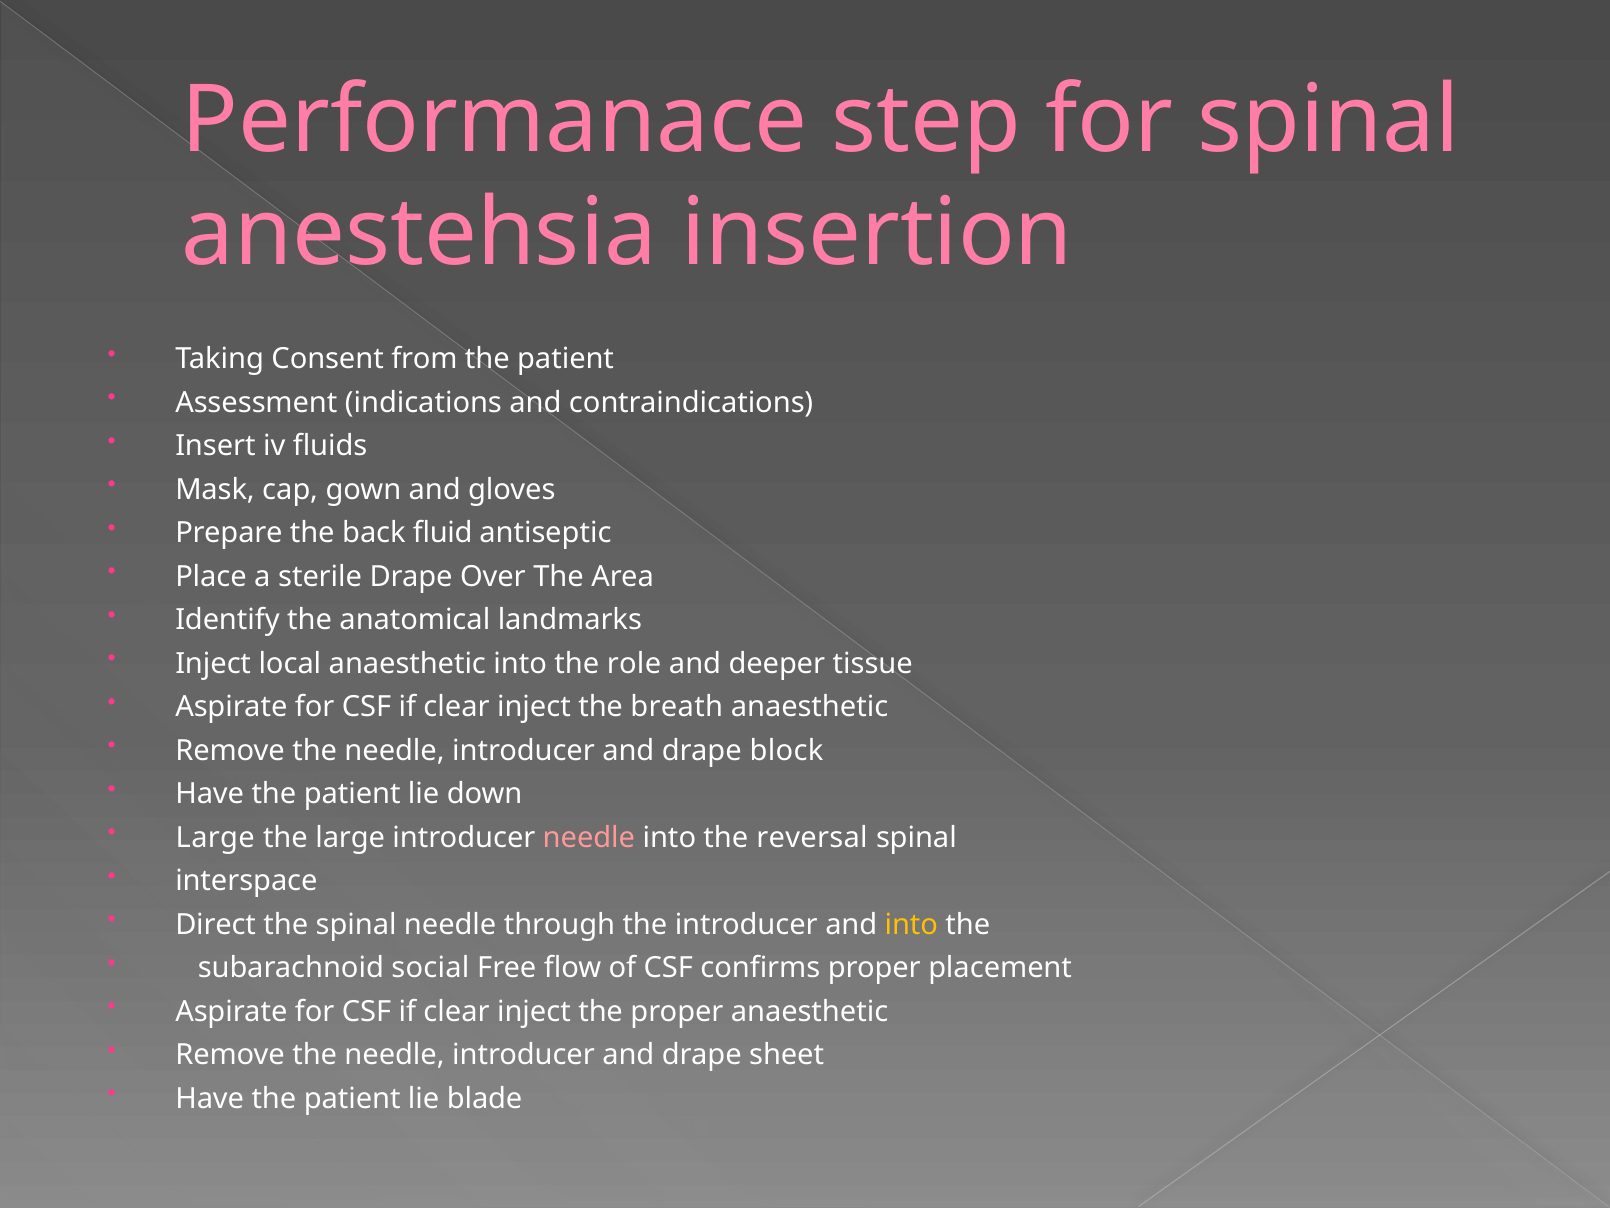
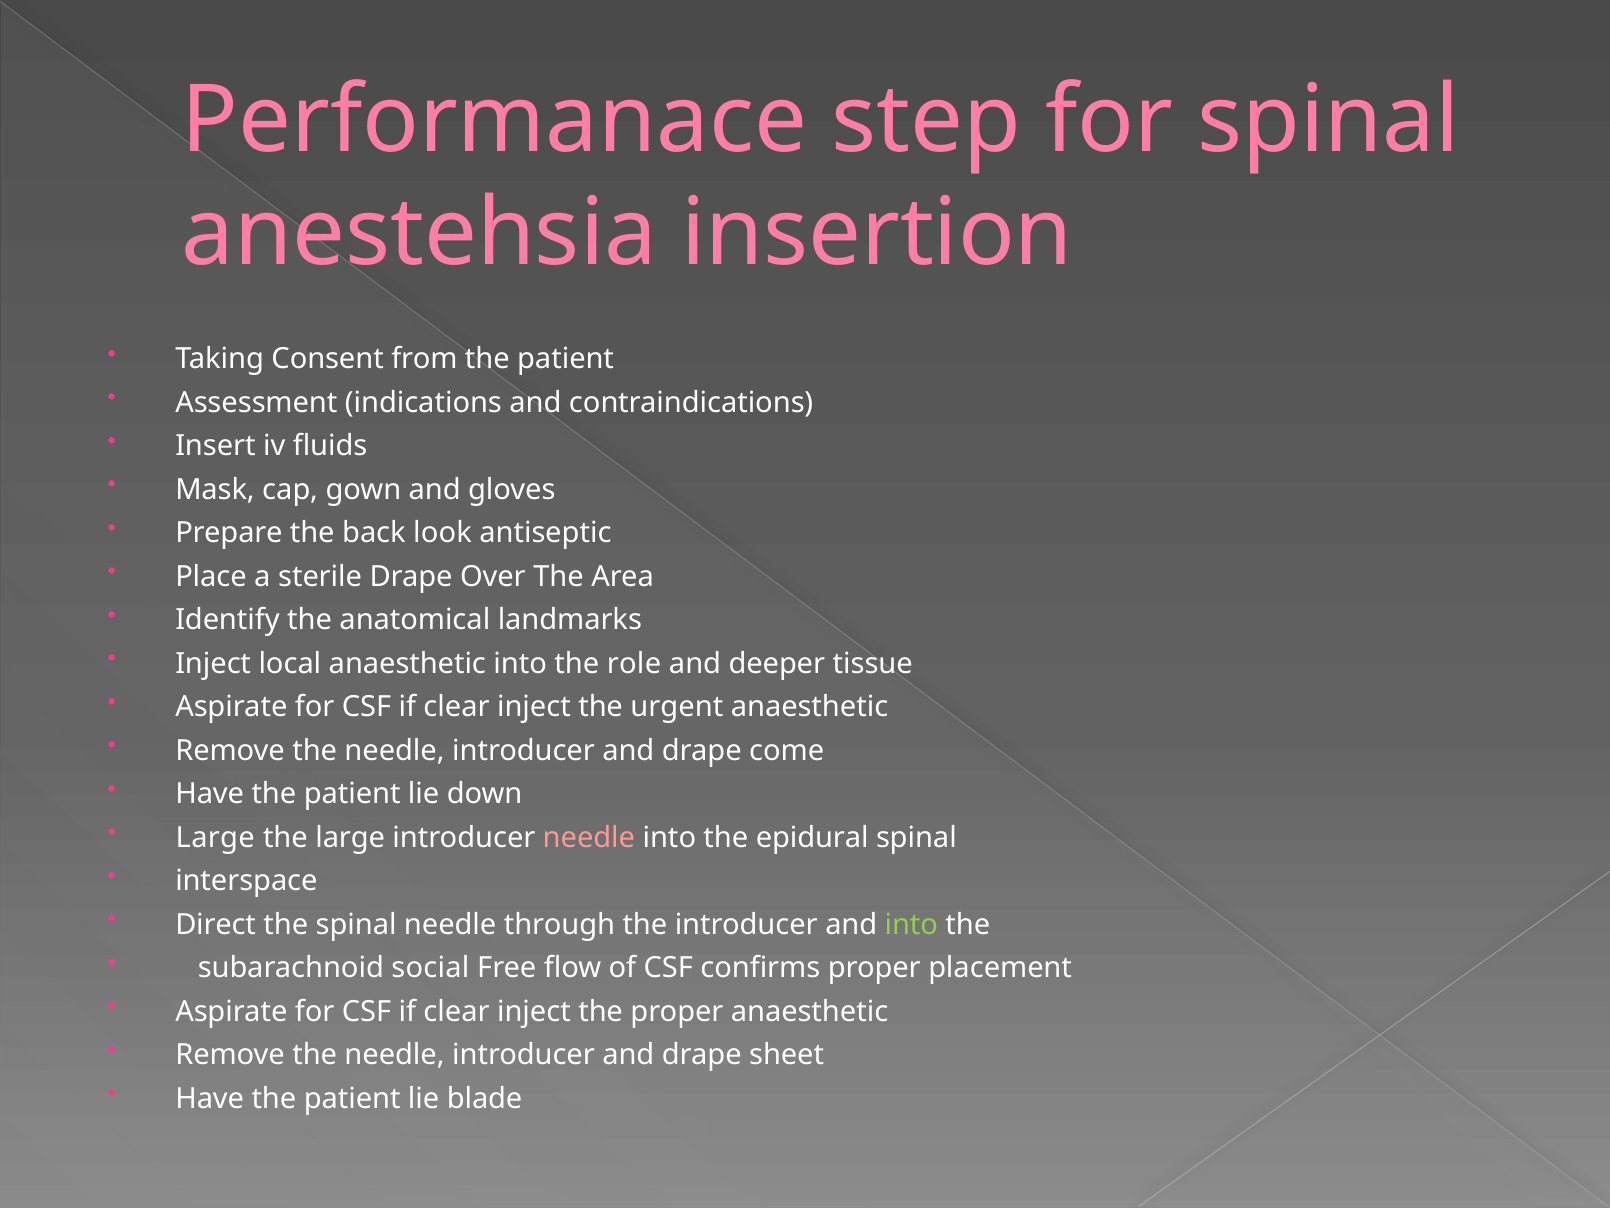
fluid: fluid -> look (442, 533)
breath: breath -> urgent (677, 707)
block: block -> come (787, 750)
reversal: reversal -> epidural (812, 837)
into colour: yellow -> light green (911, 924)
